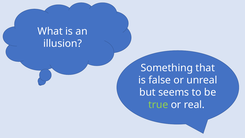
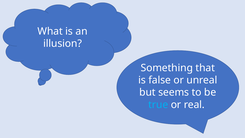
true colour: light green -> light blue (158, 105)
